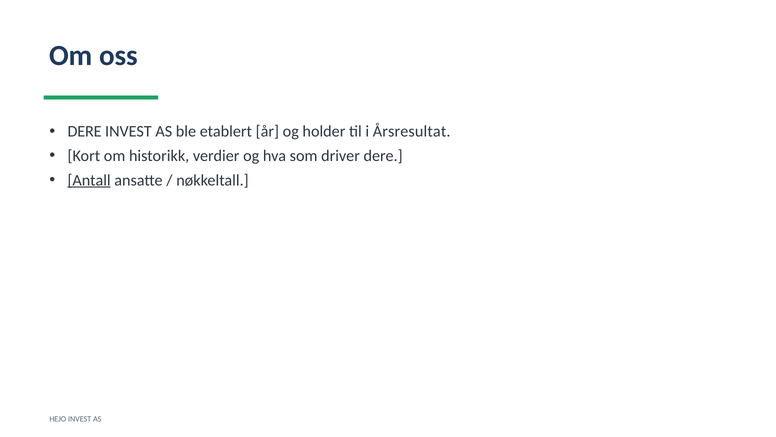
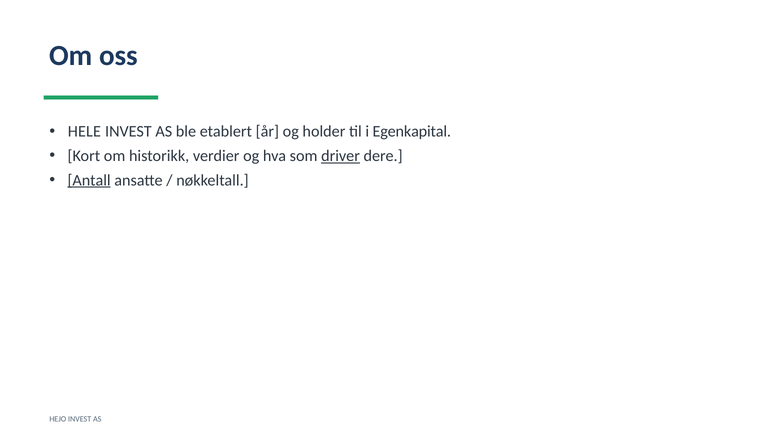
DERE: DERE -> HELE (84, 131)
Årsresultat: Årsresultat -> Egenkapital (412, 131)
driver underline: none -> present (341, 156)
